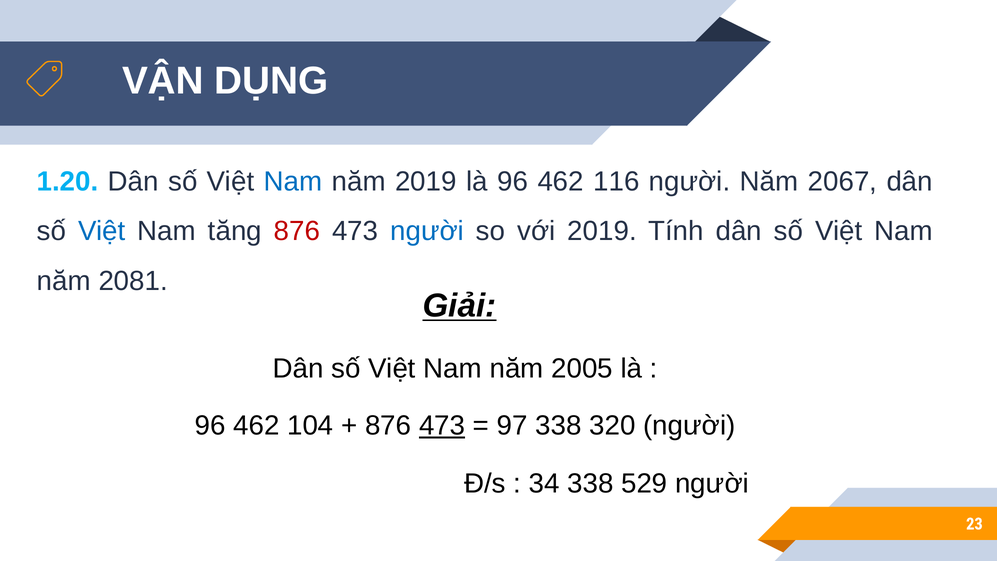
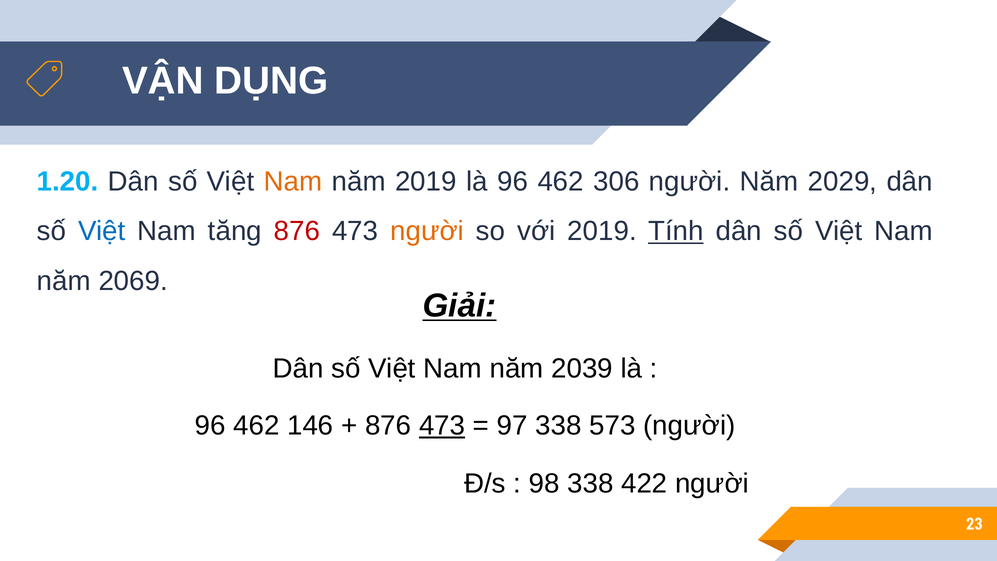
Nam colour: blue -> orange (293, 181)
116: 116 -> 306 (616, 181)
2067: 2067 -> 2029 (842, 181)
người colour: blue -> orange (427, 231)
Tính underline: none -> present (676, 231)
2081: 2081 -> 2069 (133, 281)
2005: 2005 -> 2039 (582, 369)
104: 104 -> 146 (310, 425)
320: 320 -> 573 (612, 425)
34: 34 -> 98 (544, 483)
529: 529 -> 422 (644, 483)
